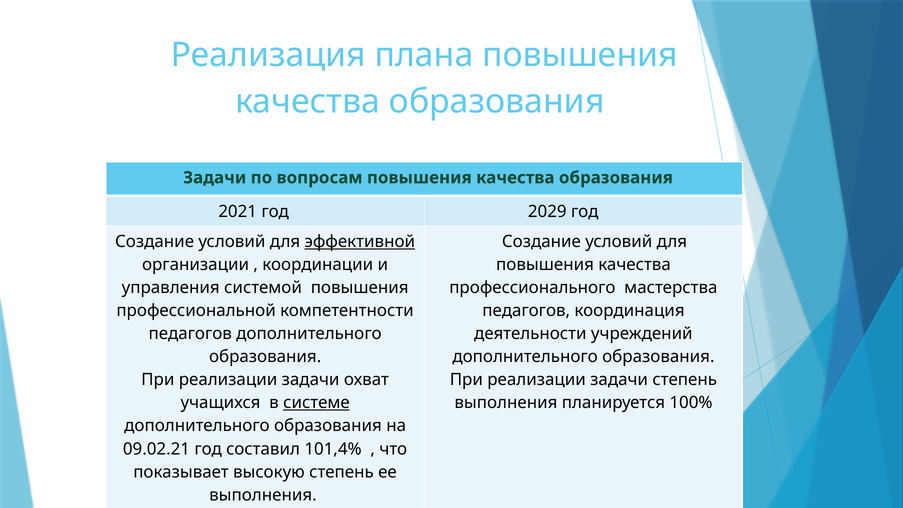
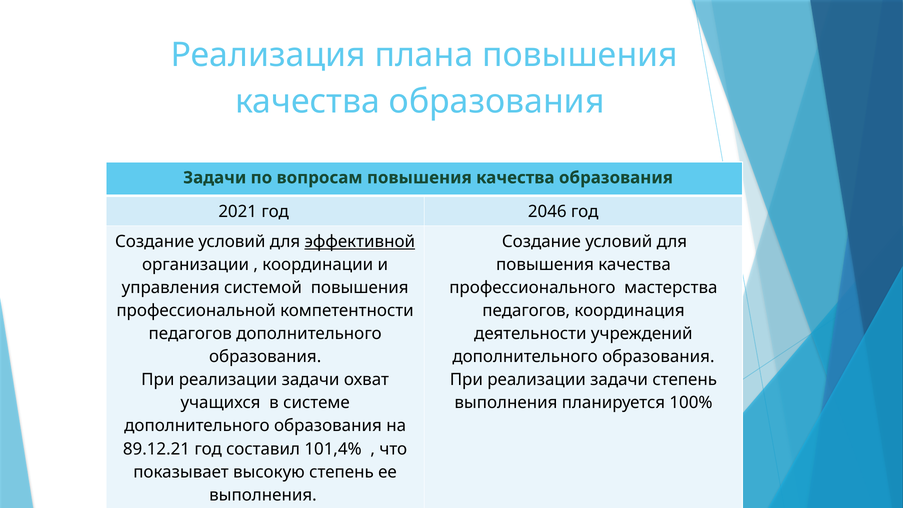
2029: 2029 -> 2046 (547, 212)
системе underline: present -> none (317, 403)
09.02.21: 09.02.21 -> 89.12.21 (156, 449)
